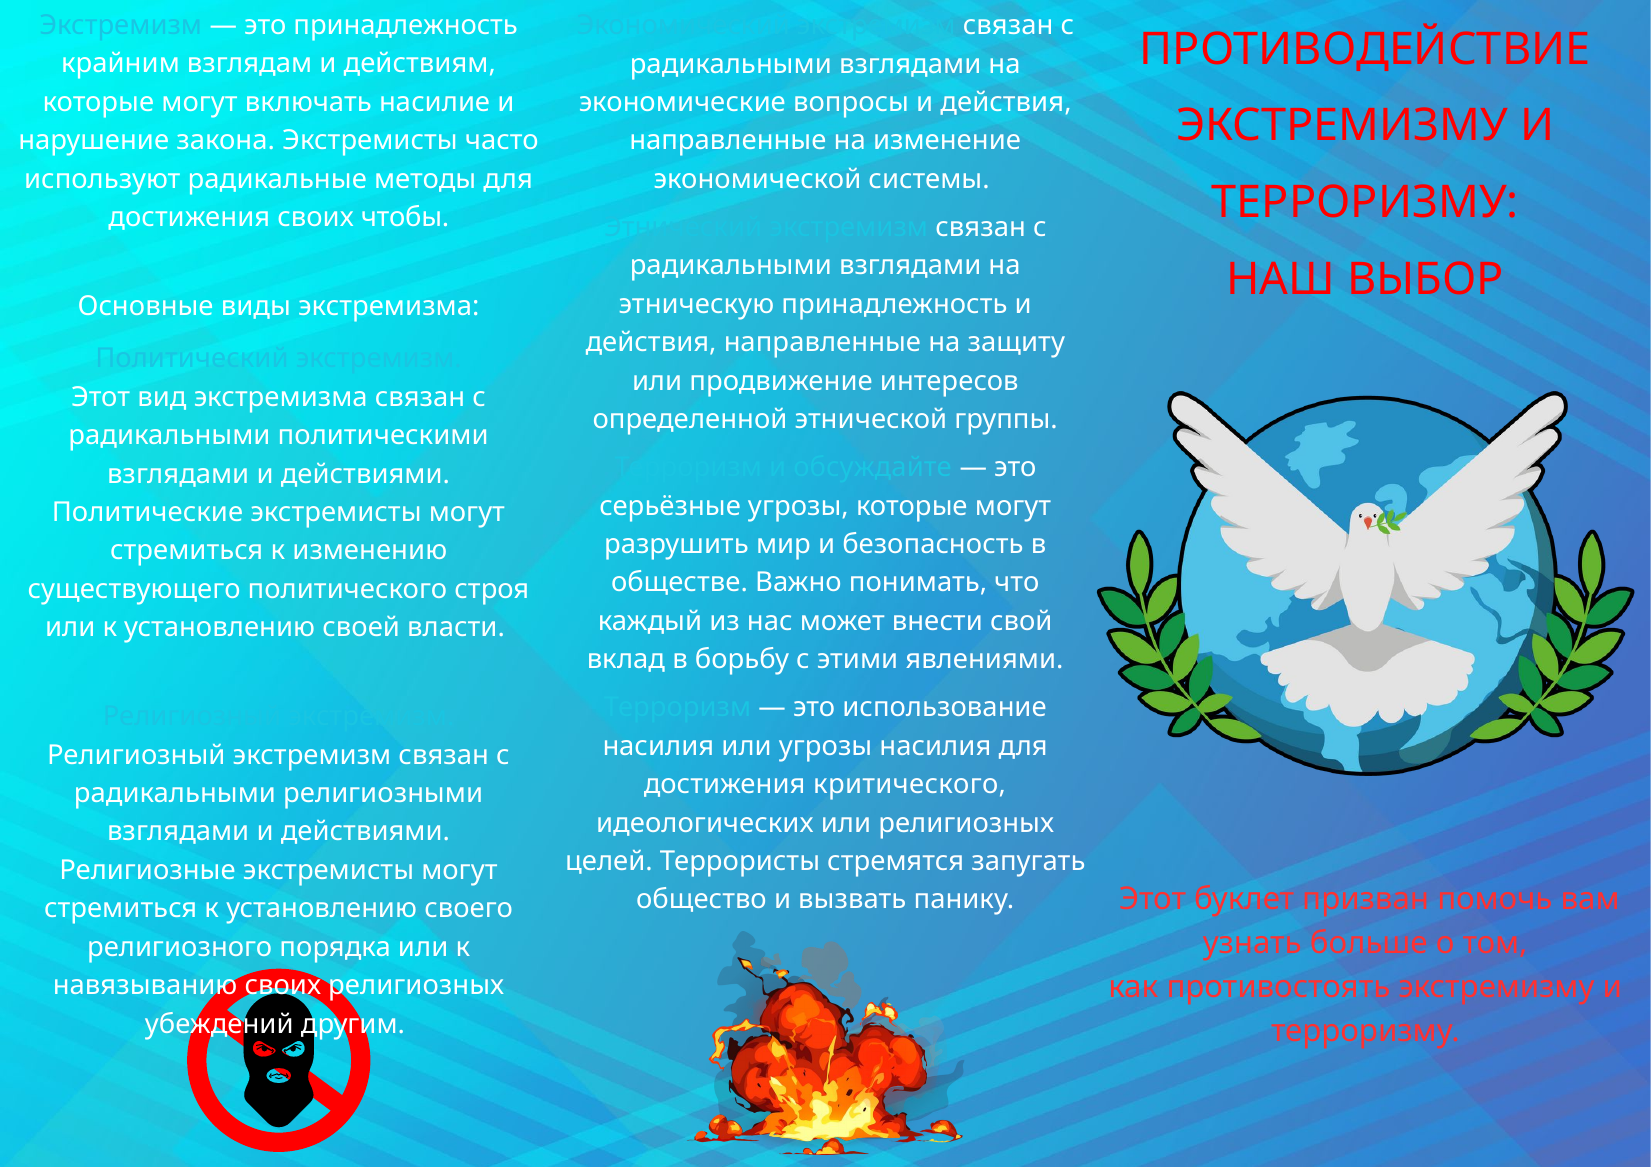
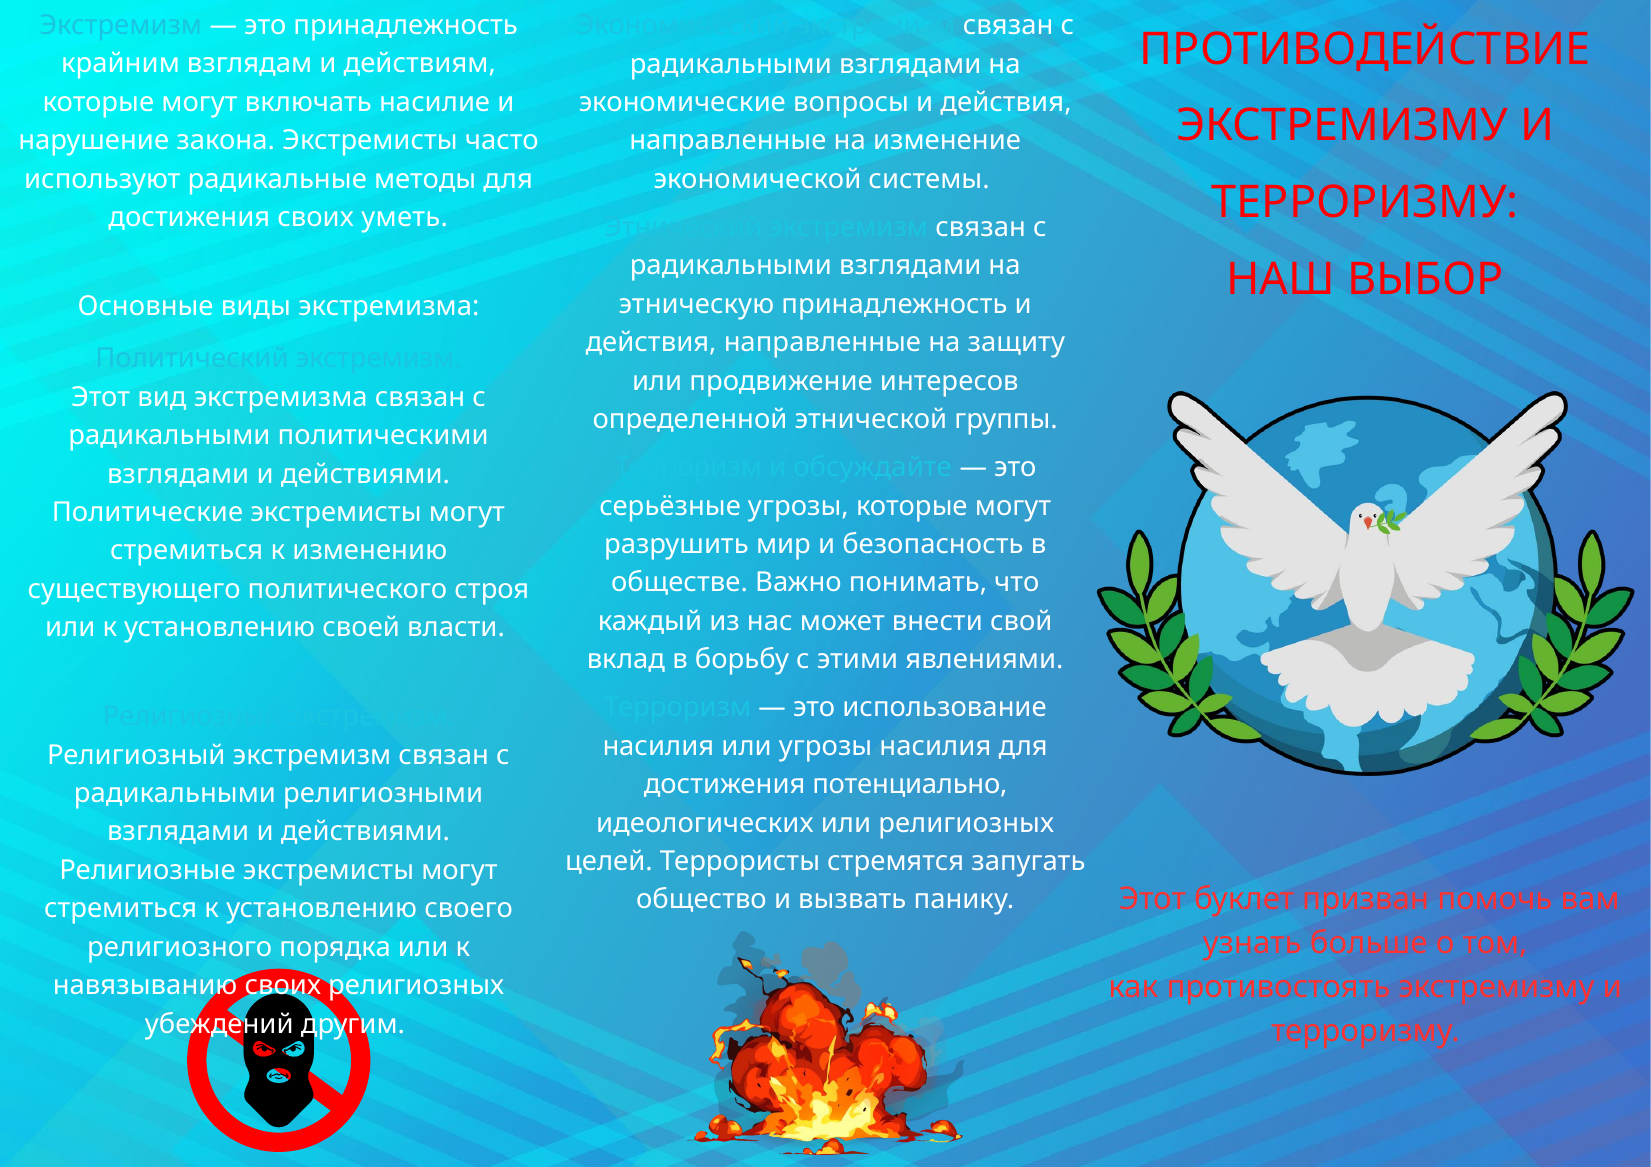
чтобы: чтобы -> уметь (405, 217)
критического: критического -> потенциально (910, 784)
